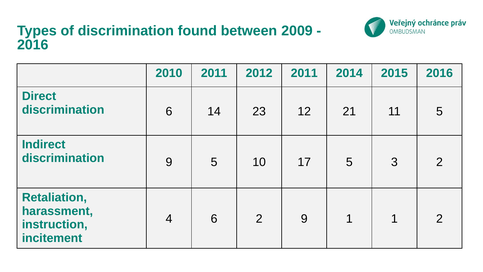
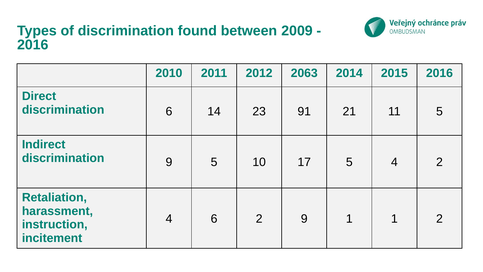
2012 2011: 2011 -> 2063 (304, 73)
12: 12 -> 91 (304, 111)
5 3: 3 -> 4 (394, 162)
